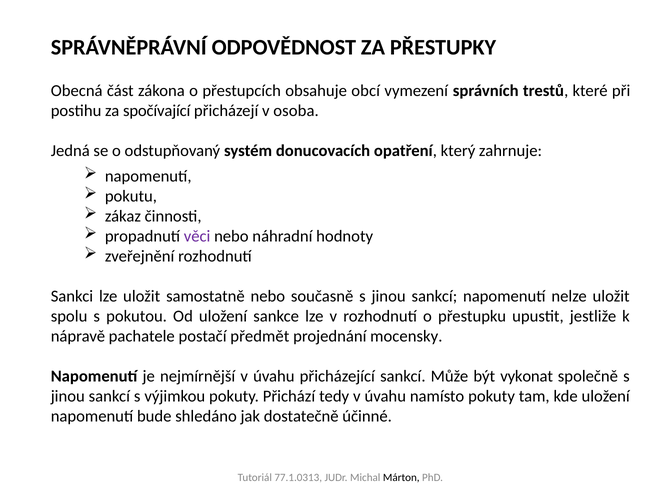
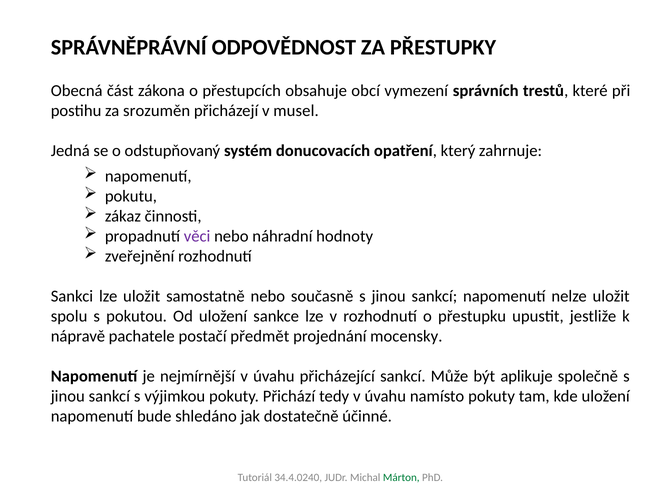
spočívající: spočívající -> srozuměn (157, 110)
osoba: osoba -> musel (296, 110)
vykonat: vykonat -> aplikuje (527, 376)
77.1.0313: 77.1.0313 -> 34.4.0240 (298, 477)
Márton colour: black -> green (401, 477)
